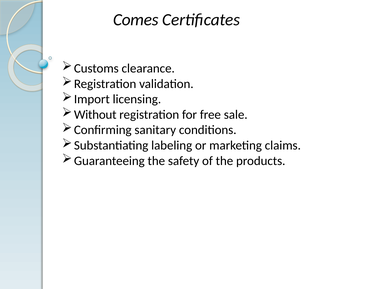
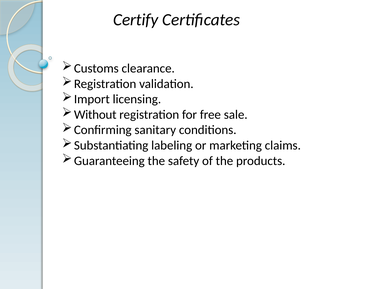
Comes: Comes -> Certify (136, 20)
